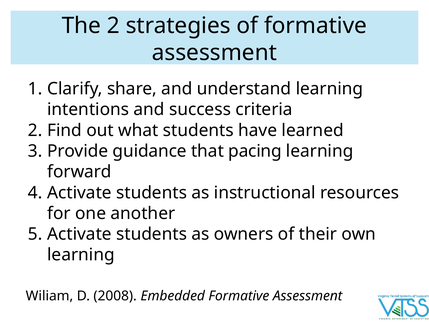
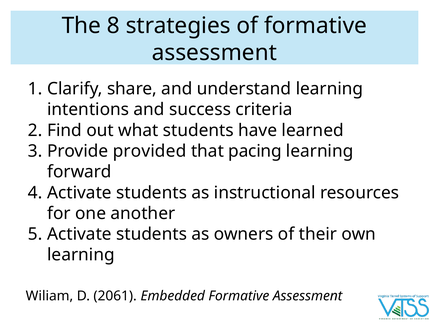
The 2: 2 -> 8 (113, 26)
guidance: guidance -> provided (150, 151)
2008: 2008 -> 2061 (115, 296)
